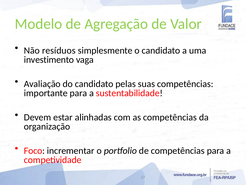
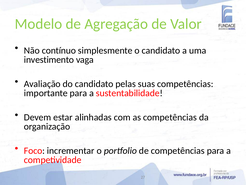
resíduos: resíduos -> contínuo (59, 50)
